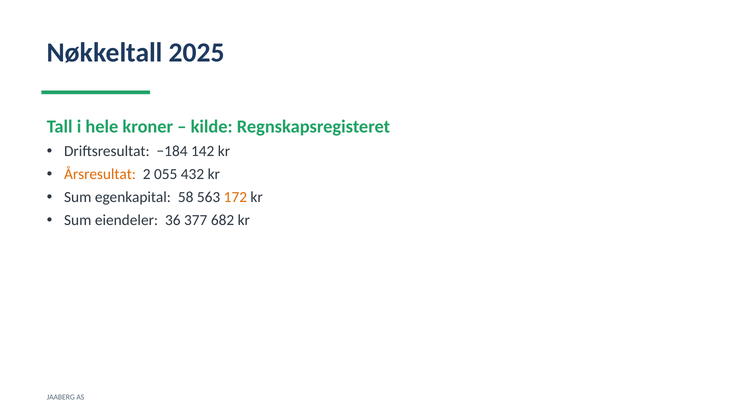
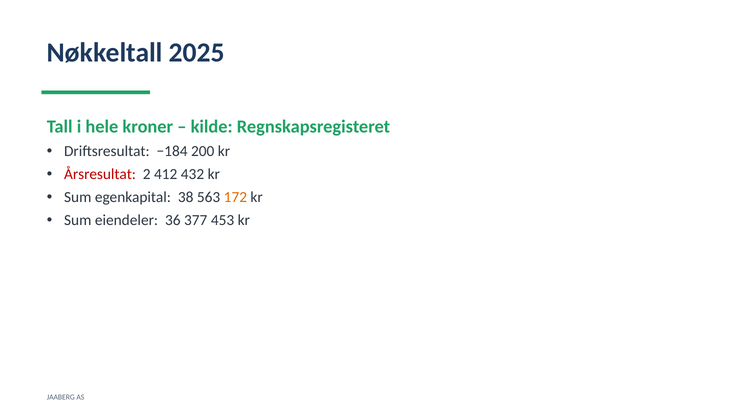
142: 142 -> 200 (203, 151)
Årsresultat colour: orange -> red (100, 174)
055: 055 -> 412 (166, 174)
58: 58 -> 38 (186, 197)
682: 682 -> 453 (223, 220)
